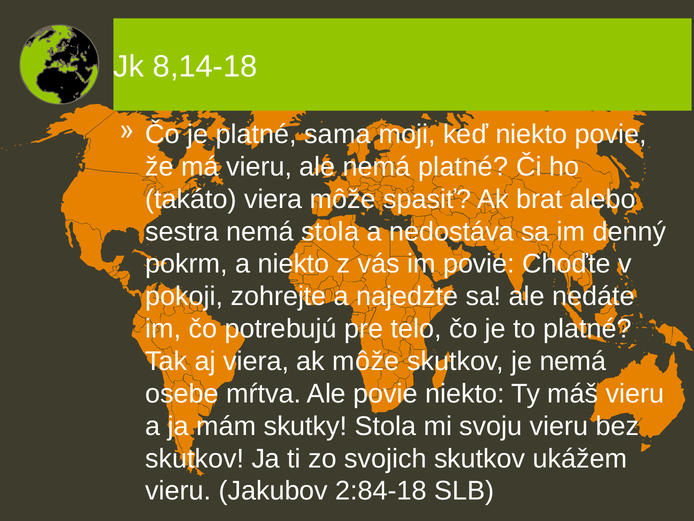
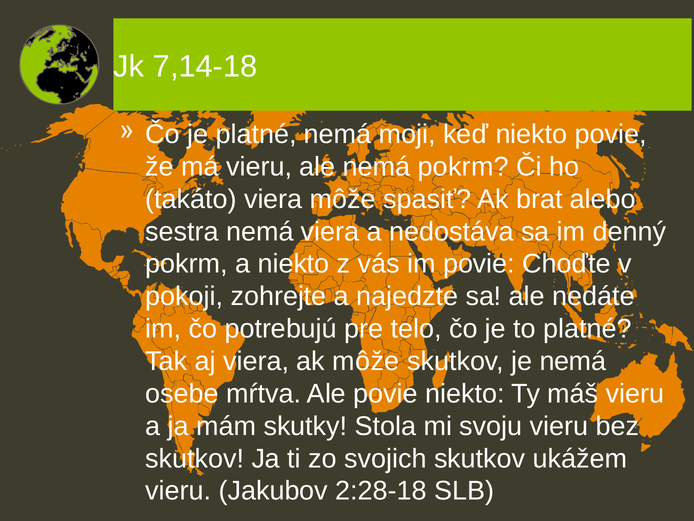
8,14-18: 8,14-18 -> 7,14-18 (205, 67)
platné sama: sama -> nemá (338, 134)
nemá platné: platné -> pokrm (463, 167)
nemá stola: stola -> viera (330, 231)
2:84-18: 2:84-18 -> 2:28-18 (381, 491)
